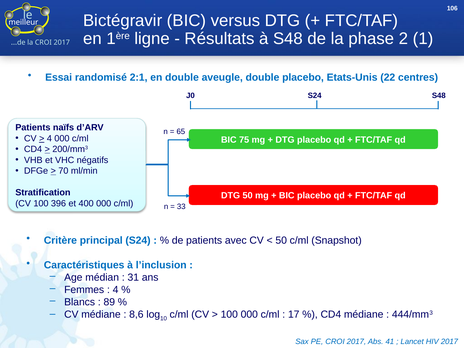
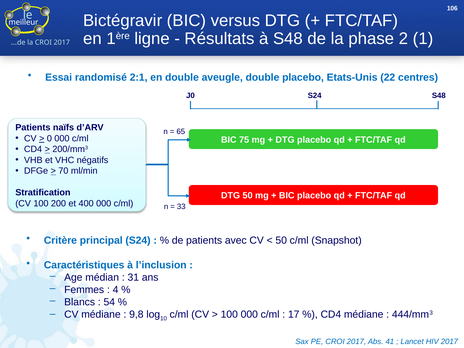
4: 4 -> 0 (49, 138)
396: 396 -> 200 (58, 203)
89: 89 -> 54 (109, 302)
8,6: 8,6 -> 9,8 (136, 314)
